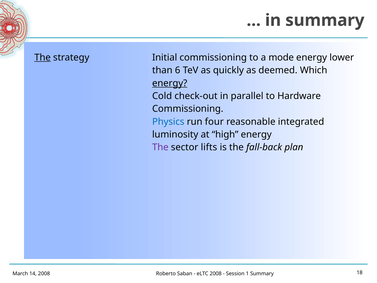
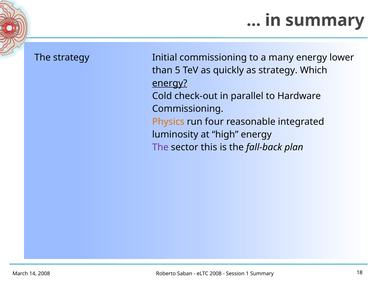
The underline: present -> none (43, 57)
mode: mode -> many (281, 57)
6: 6 -> 5 (178, 70)
as deemed: deemed -> strategy (278, 70)
Physics colour: blue -> orange (168, 122)
lifts: lifts -> this (209, 147)
